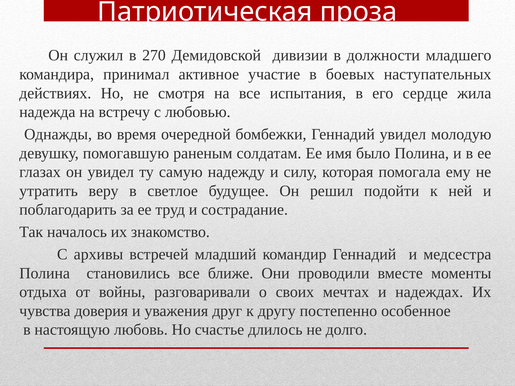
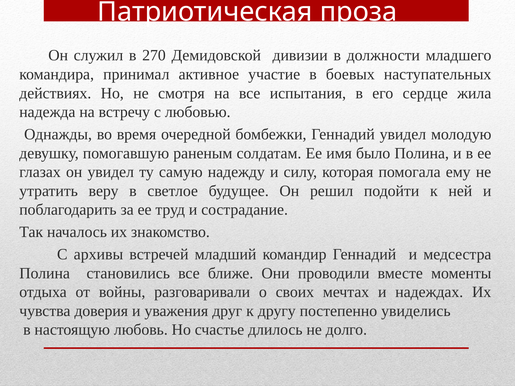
особенное: особенное -> увиделись (416, 311)
